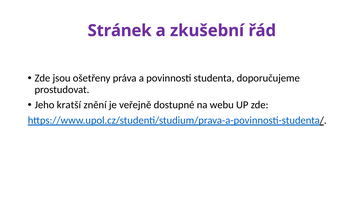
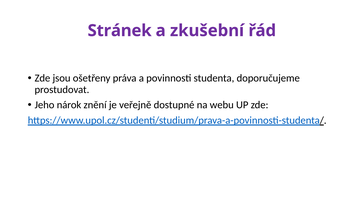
kratší: kratší -> nárok (69, 105)
